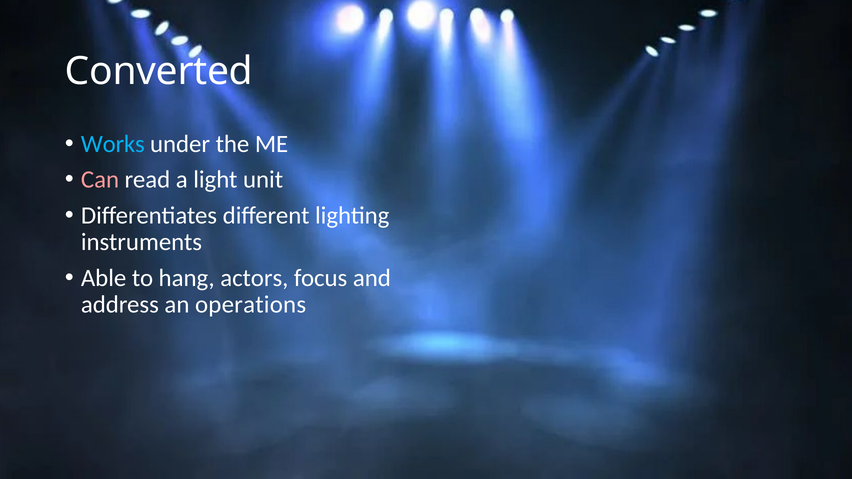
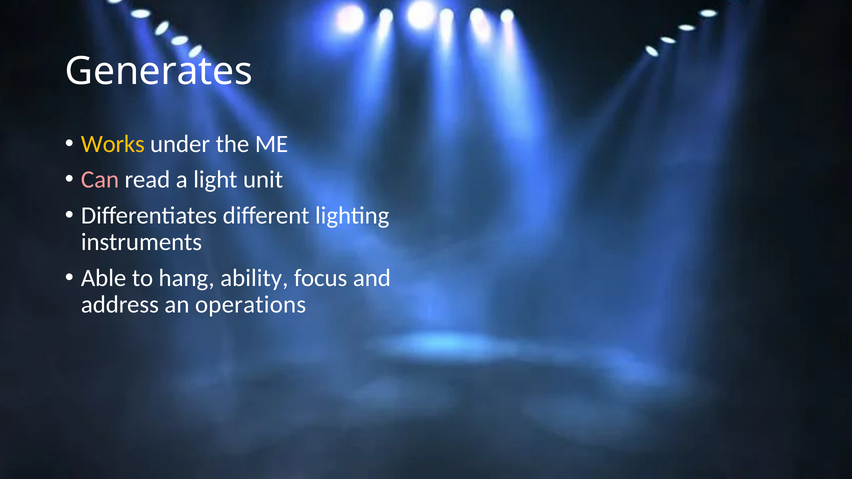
Converted: Converted -> Generates (159, 72)
Works colour: light blue -> yellow (113, 144)
actors: actors -> ability (254, 278)
